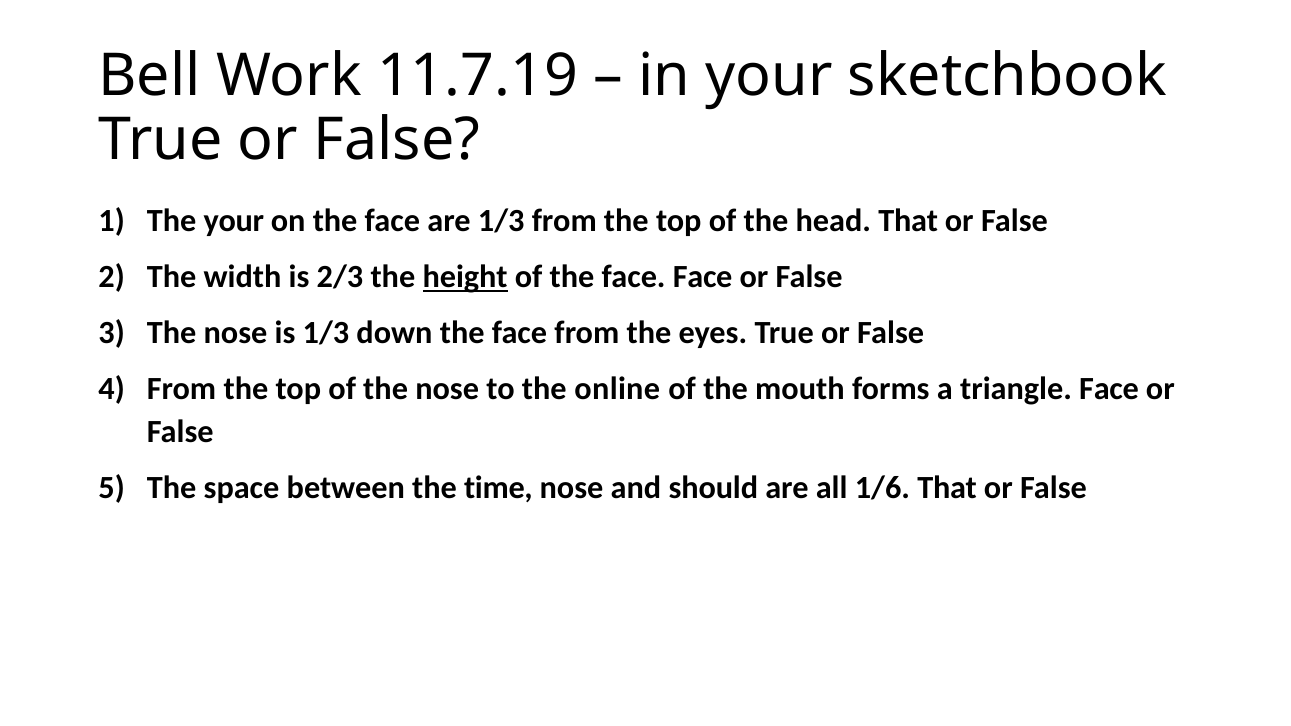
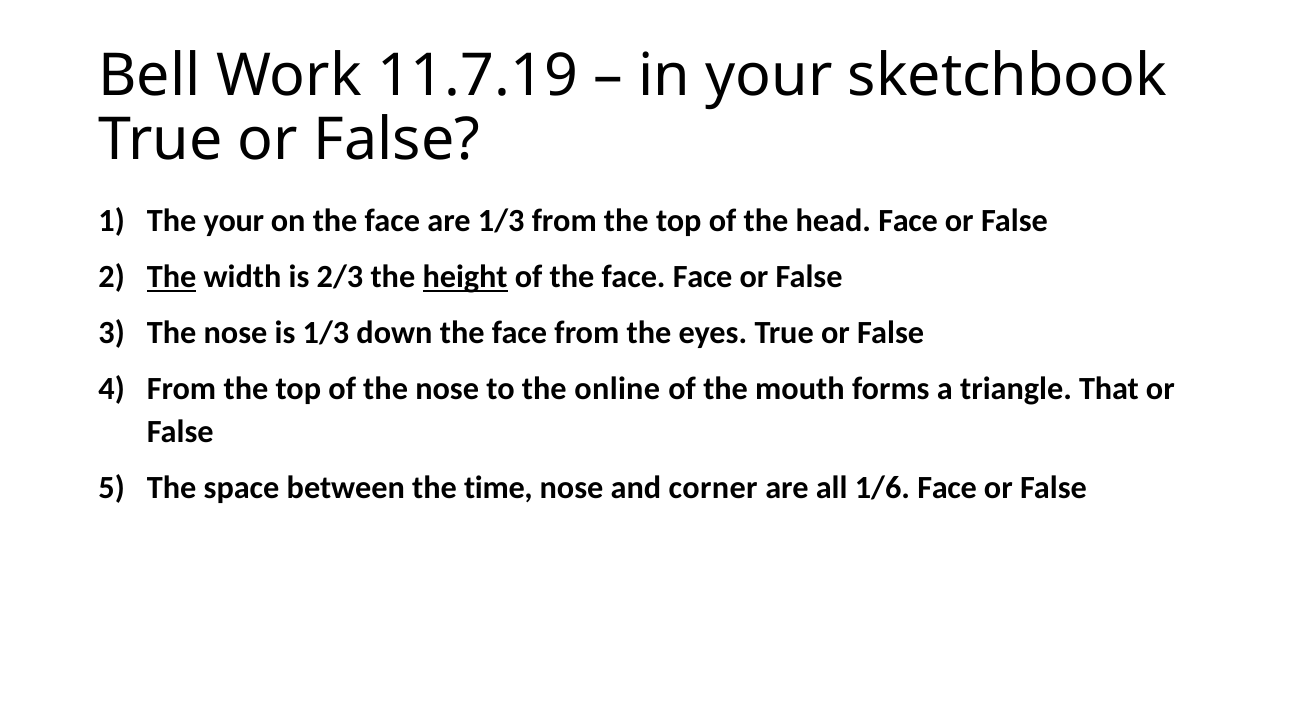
head That: That -> Face (908, 221)
The underline: none -> present (172, 277)
triangle Face: Face -> That (1109, 389)
should: should -> corner (713, 488)
1/6 That: That -> Face (947, 488)
